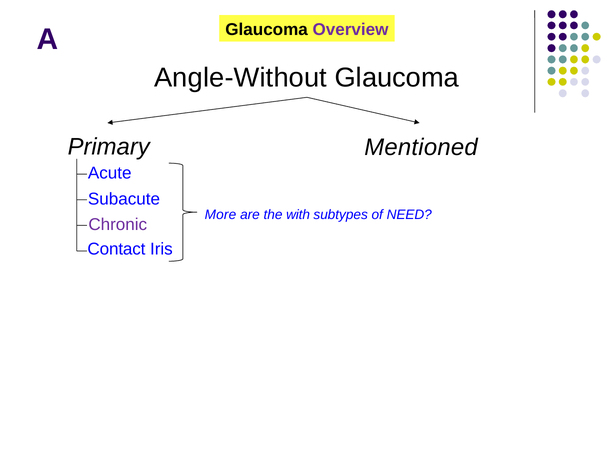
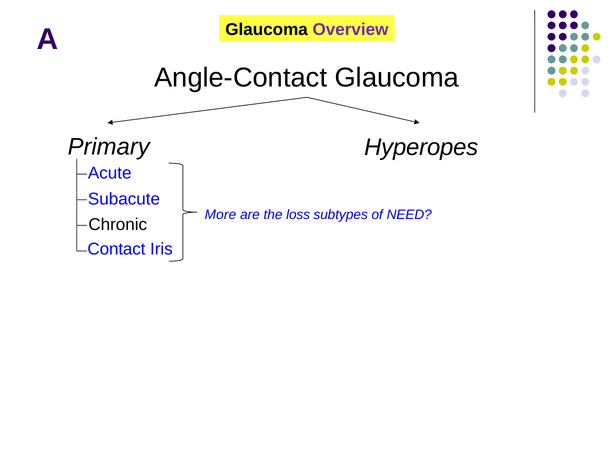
Angle-Without: Angle-Without -> Angle-Contact (241, 78)
Mentioned: Mentioned -> Hyperopes (421, 147)
with: with -> loss (298, 215)
Chronic colour: purple -> black (118, 224)
